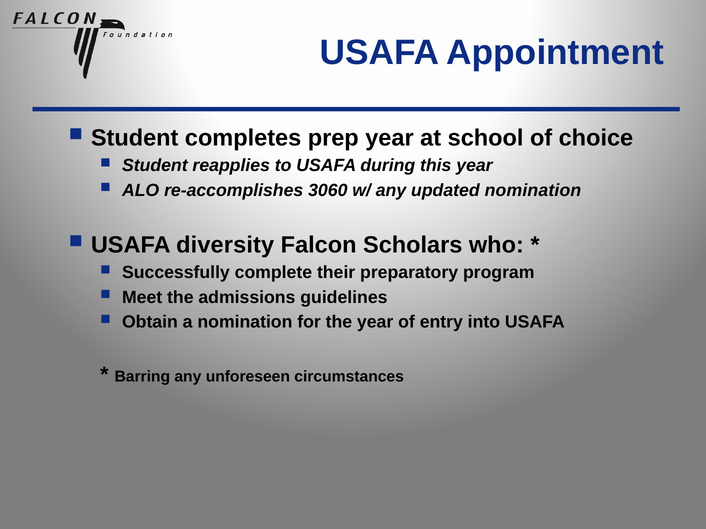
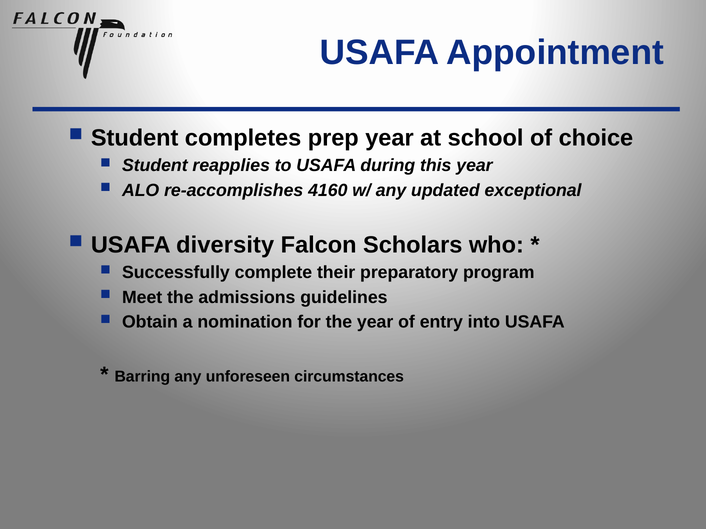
3060: 3060 -> 4160 (328, 190)
updated nomination: nomination -> exceptional (533, 190)
